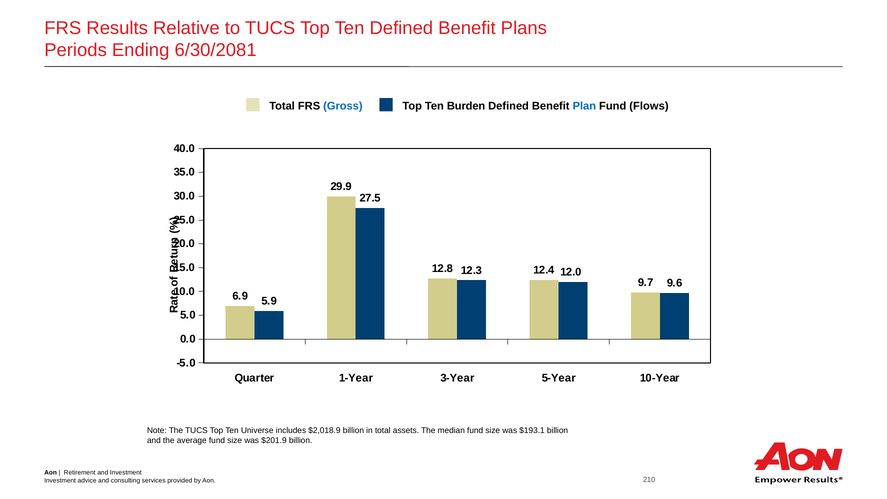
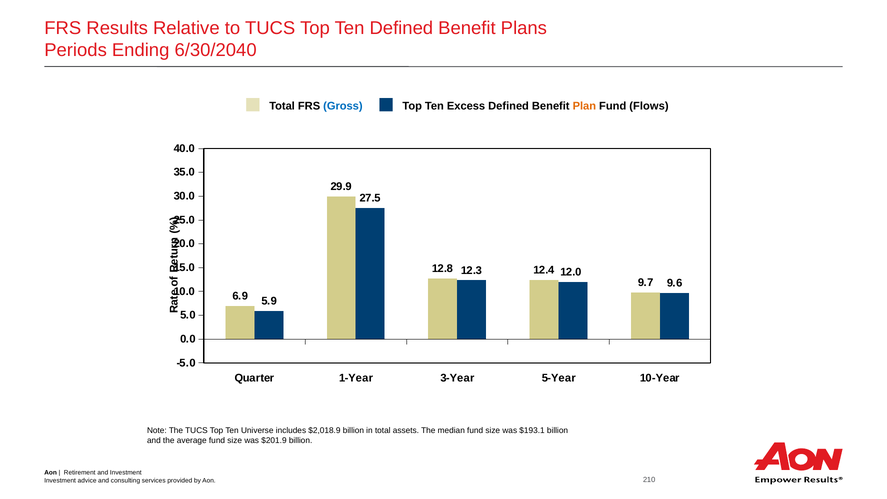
6/30/2081: 6/30/2081 -> 6/30/2040 (216, 50)
Burden: Burden -> Excess (466, 106)
Plan colour: blue -> orange (584, 106)
